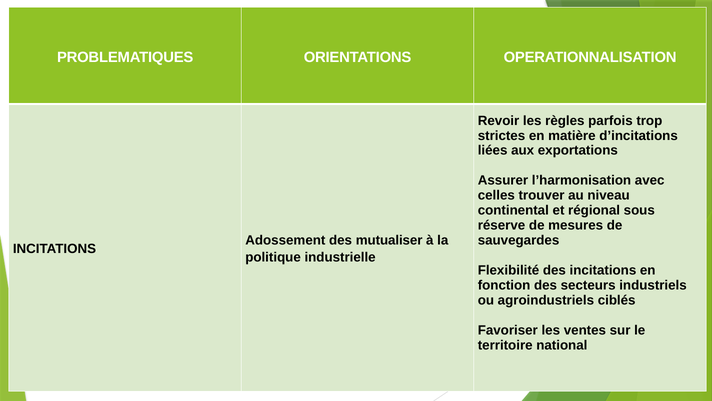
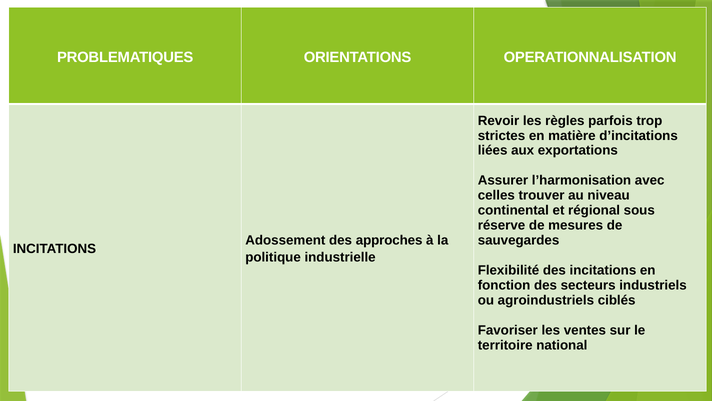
mutualiser: mutualiser -> approches (389, 240)
